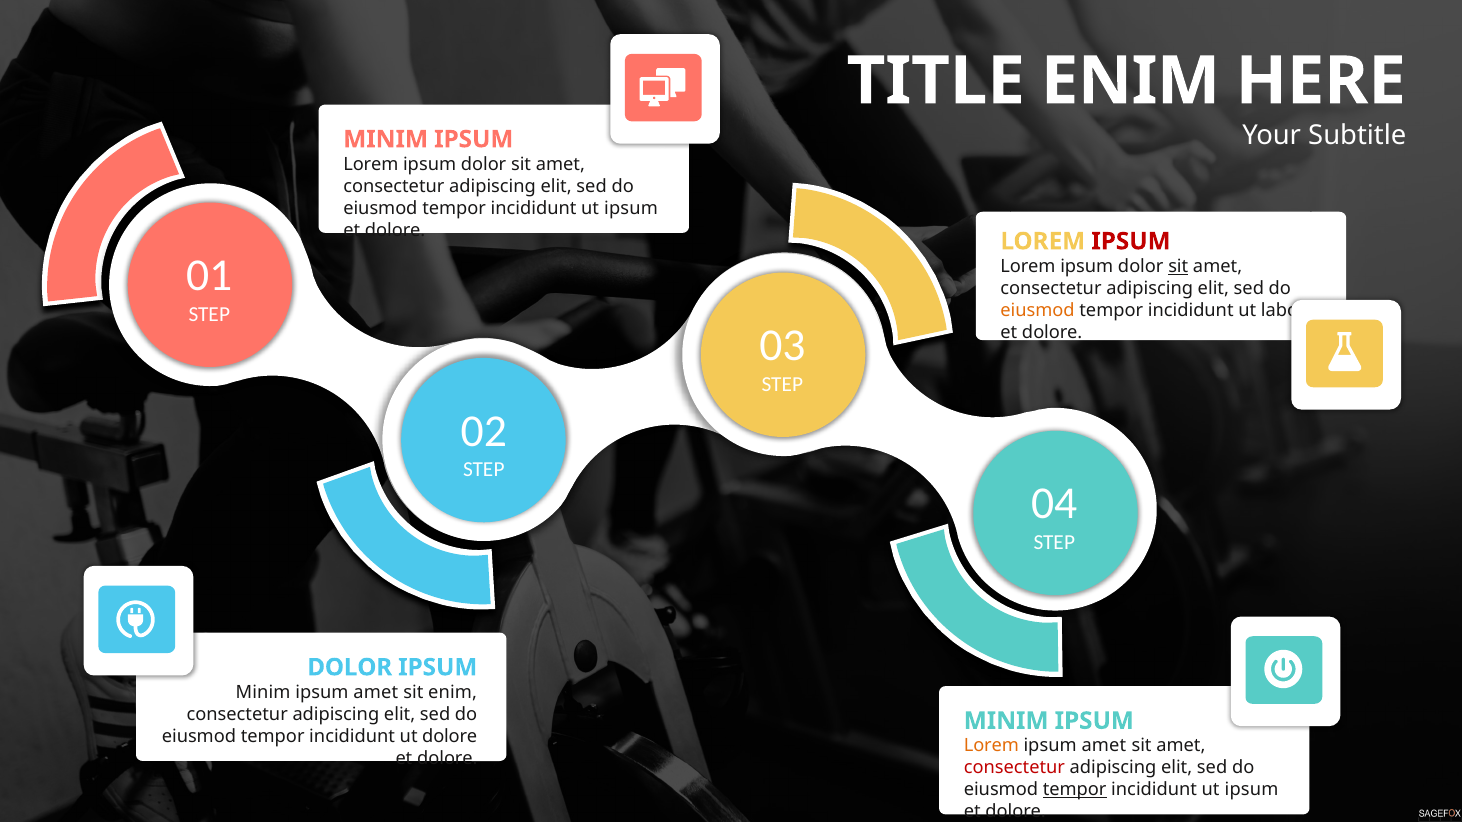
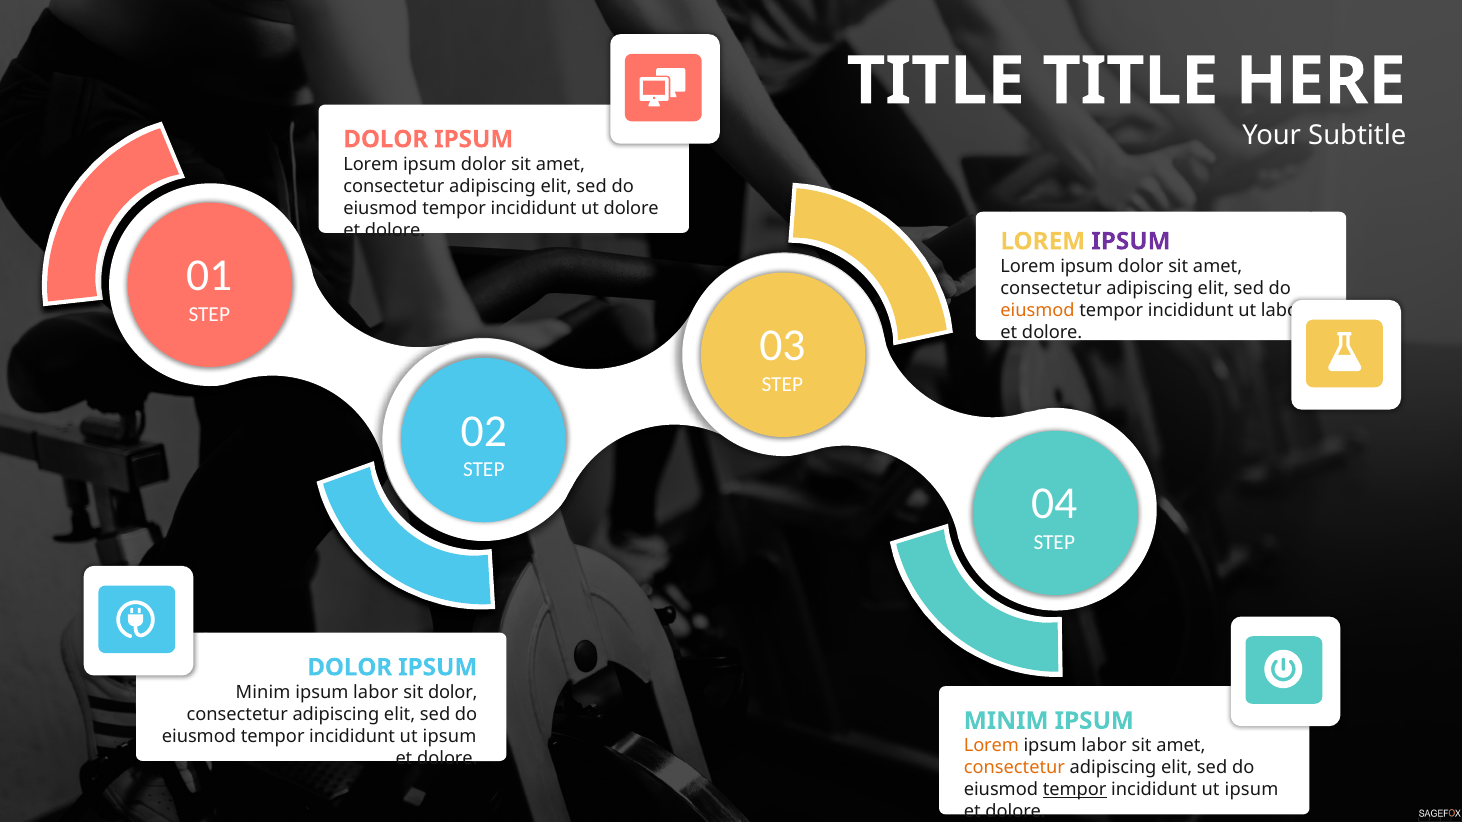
TITLE ENIM: ENIM -> TITLE (1130, 81)
MINIM: MINIM -> DOLOR (386, 139)
ipsum: ipsum -> dolore (631, 208)
IPSUM colour: red -> purple (1131, 241)
sit underline: present -> none (1178, 267)
amet: amet -> labor (376, 693)
sit enim: enim -> dolor (453, 693)
dolore: dolore -> ipsum (450, 737)
amet: amet -> labor (1104, 746)
consectetur colour: red -> orange (1014, 768)
